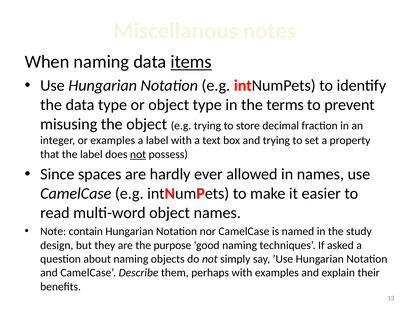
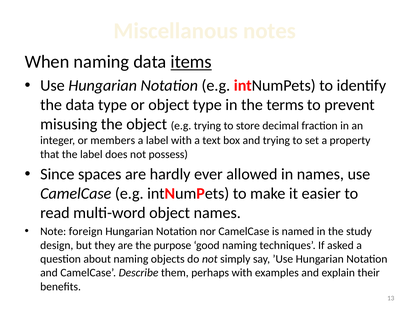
or examples: examples -> members (113, 140)
not underline: present -> none (138, 154)
contain: contain -> foreign (86, 231)
